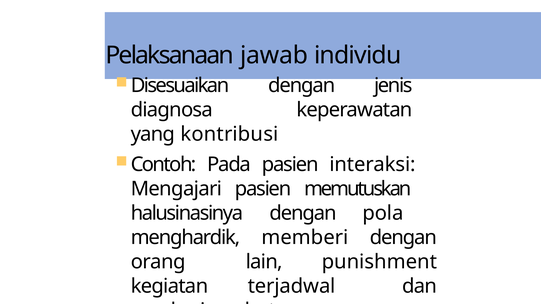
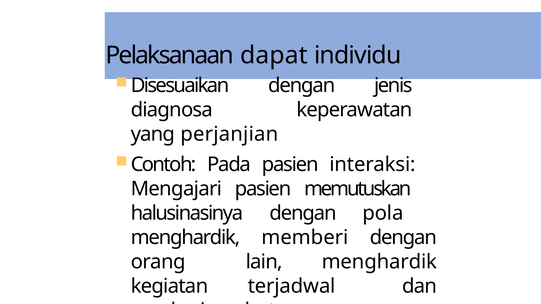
jawab: jawab -> dapat (274, 55)
kontribusi: kontribusi -> perjanjian (229, 134)
lain punishment: punishment -> menghardik (379, 262)
